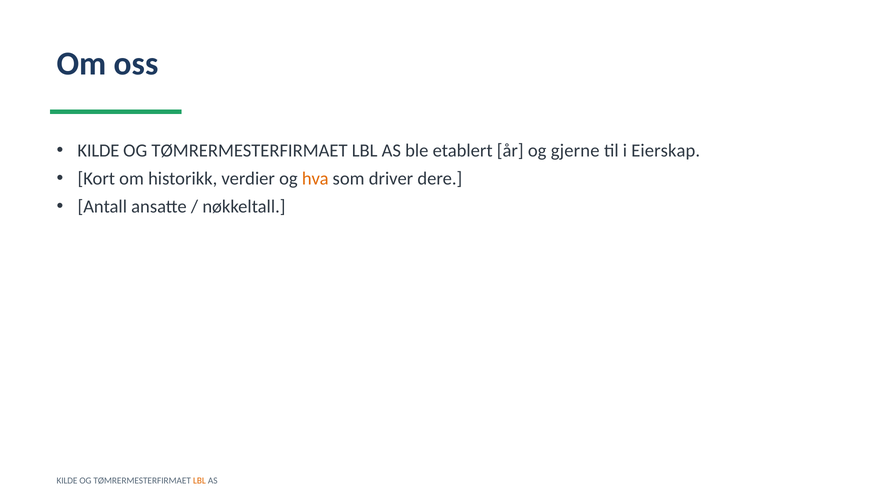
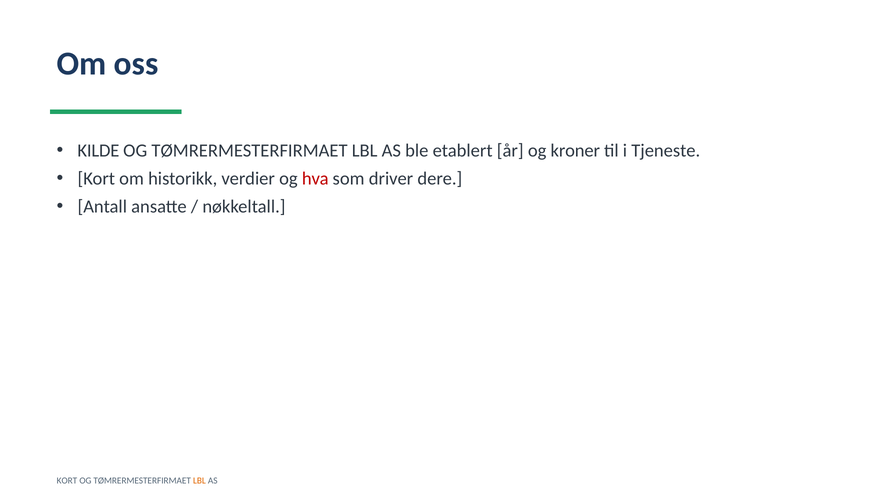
gjerne: gjerne -> kroner (575, 151)
Eierskap: Eierskap -> Tjeneste (666, 151)
hva colour: orange -> red (315, 179)
KILDE: KILDE -> KORT (67, 481)
